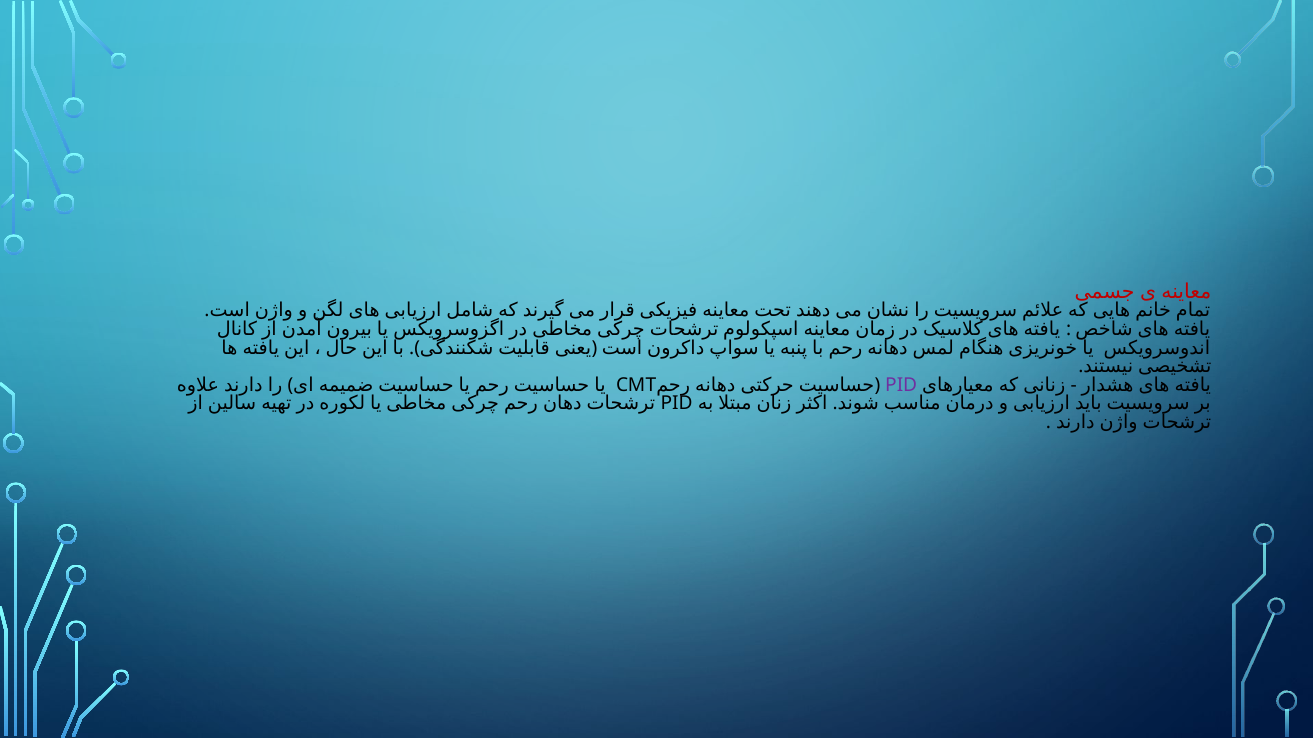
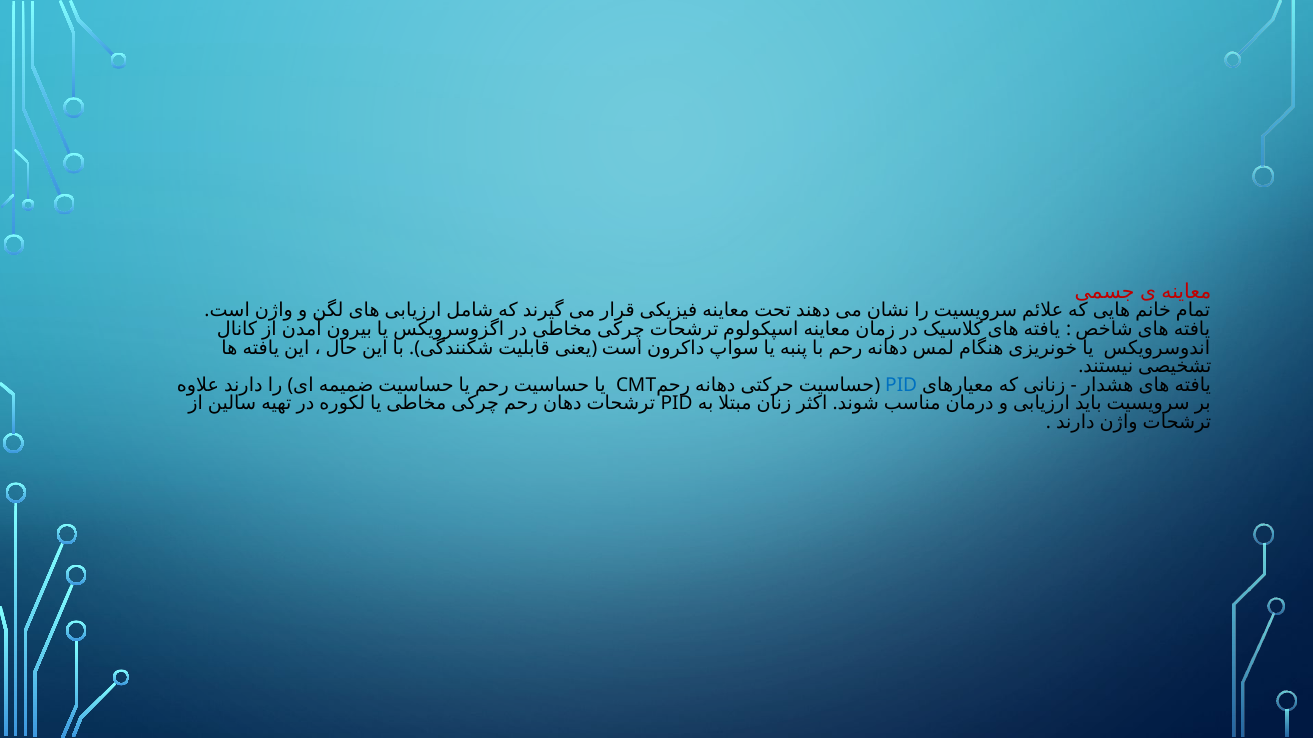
PID colour: purple -> blue (901, 385)
